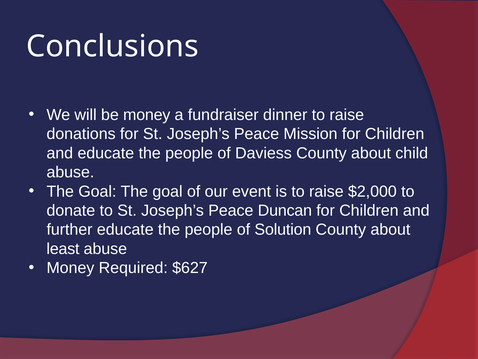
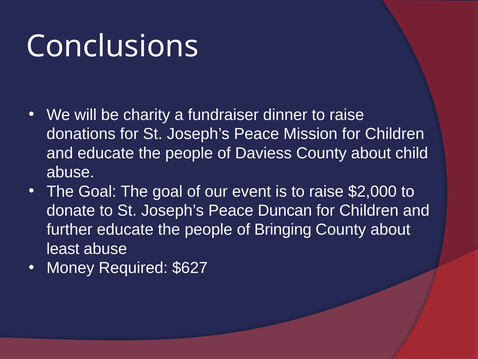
be money: money -> charity (147, 115)
Solution: Solution -> Bringing (283, 229)
